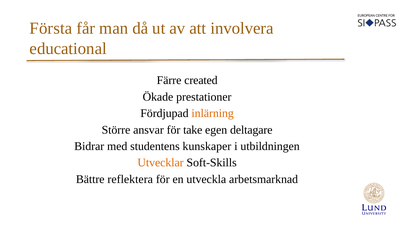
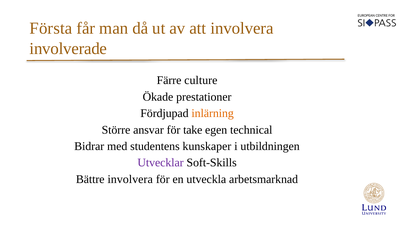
educational: educational -> involverade (68, 49)
created: created -> culture (201, 80)
deltagare: deltagare -> technical (251, 130)
Utvecklar colour: orange -> purple (161, 163)
Bättre reflektera: reflektera -> involvera (130, 179)
